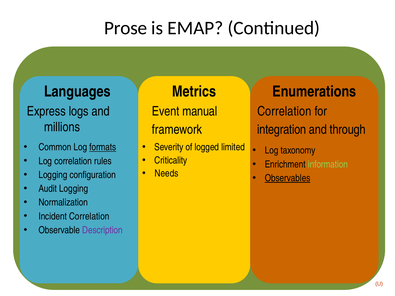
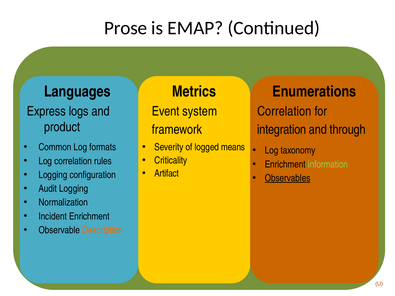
manual: manual -> system (200, 111)
millions: millions -> product (62, 127)
limited: limited -> means (233, 147)
formats underline: present -> none (103, 147)
Needs: Needs -> Artifact (167, 174)
Incident Correlation: Correlation -> Enrichment (89, 216)
Description colour: purple -> orange (102, 230)
